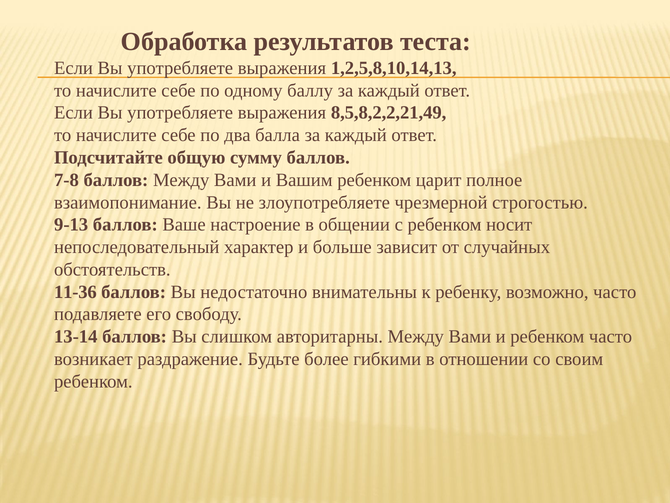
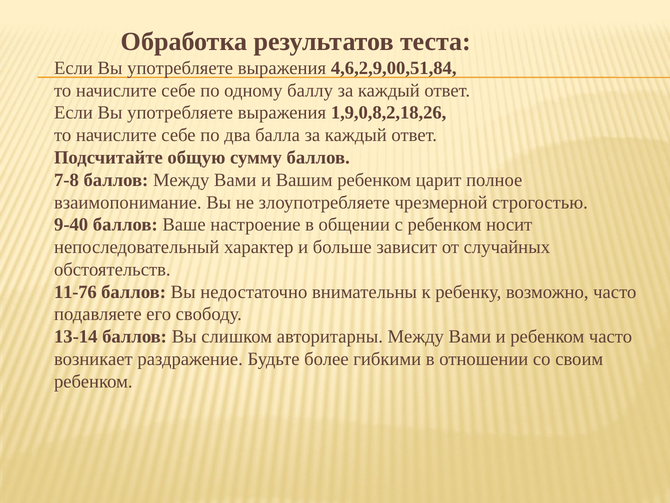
1,2,5,8,10,14,13: 1,2,5,8,10,14,13 -> 4,6,2,9,00,51,84 (394, 68)
8,5,8,2,2,21,49: 8,5,8,2,2,21,49 -> 1,9,0,8,2,18,26 (389, 113)
9-13: 9-13 -> 9-40 (71, 225)
11-36: 11-36 -> 11-76 (75, 292)
